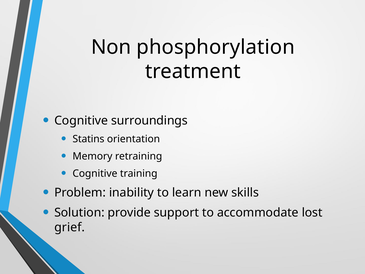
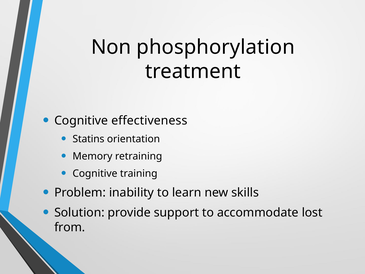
surroundings: surroundings -> effectiveness (149, 121)
grief: grief -> from (70, 227)
